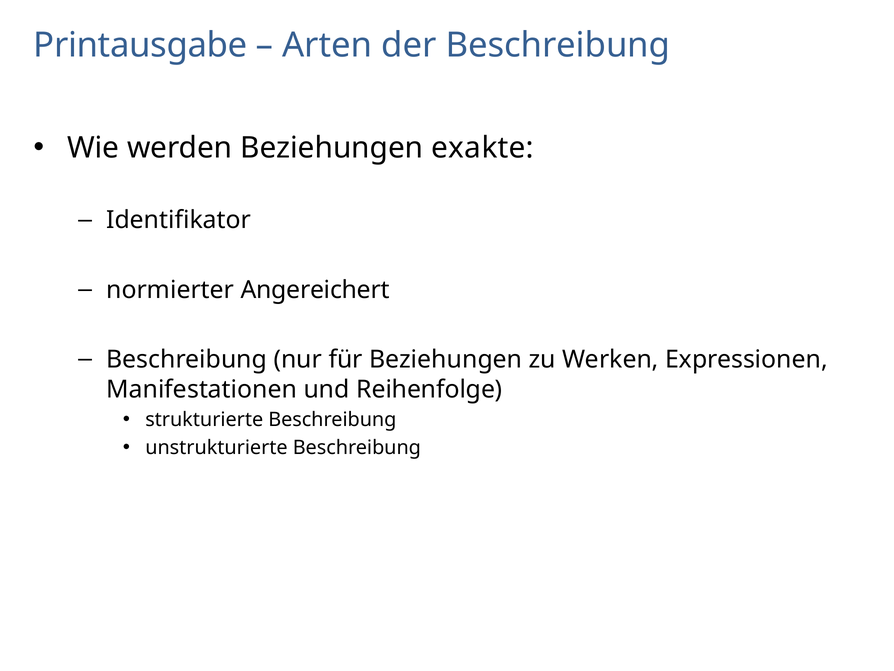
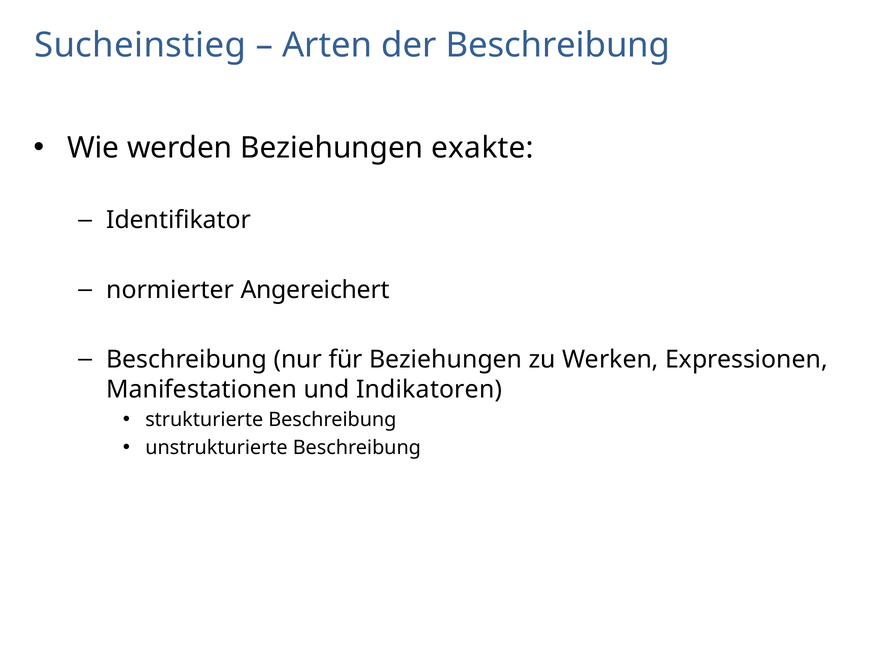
Printausgabe: Printausgabe -> Sucheinstieg (140, 45)
Reihenfolge: Reihenfolge -> Indikatoren (429, 389)
